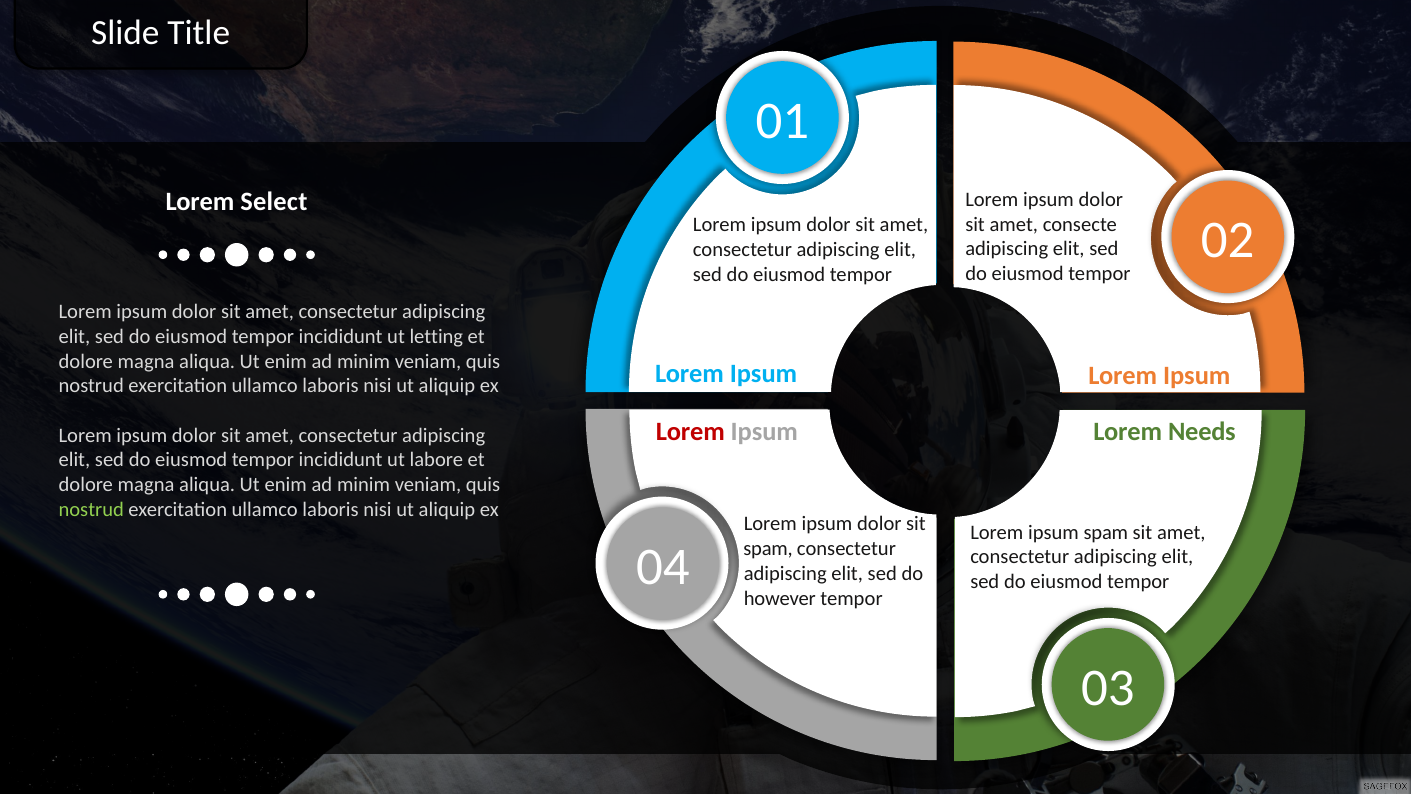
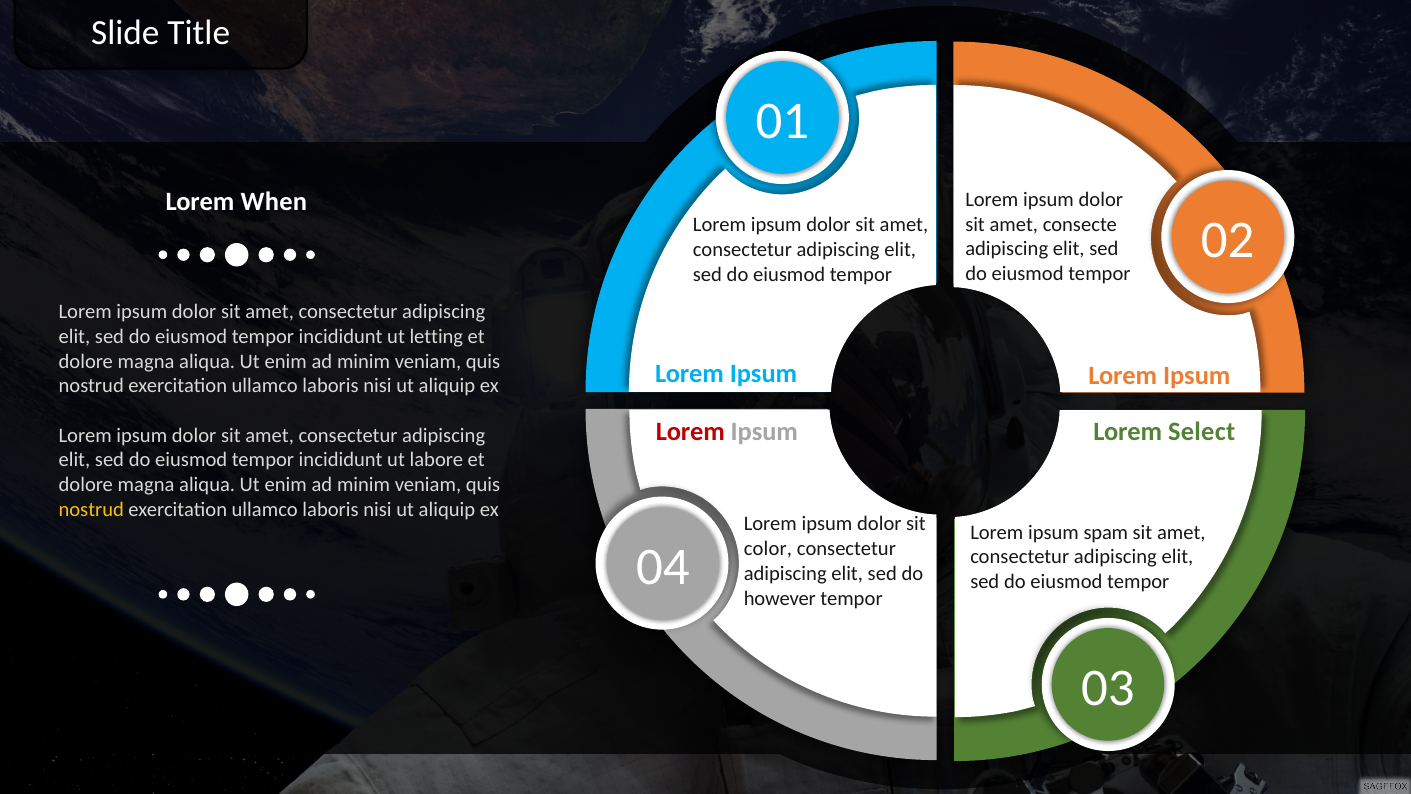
Select: Select -> When (274, 202)
Needs: Needs -> Select (1202, 431)
nostrud colour: light green -> yellow (91, 509)
spam: spam -> color (768, 549)
